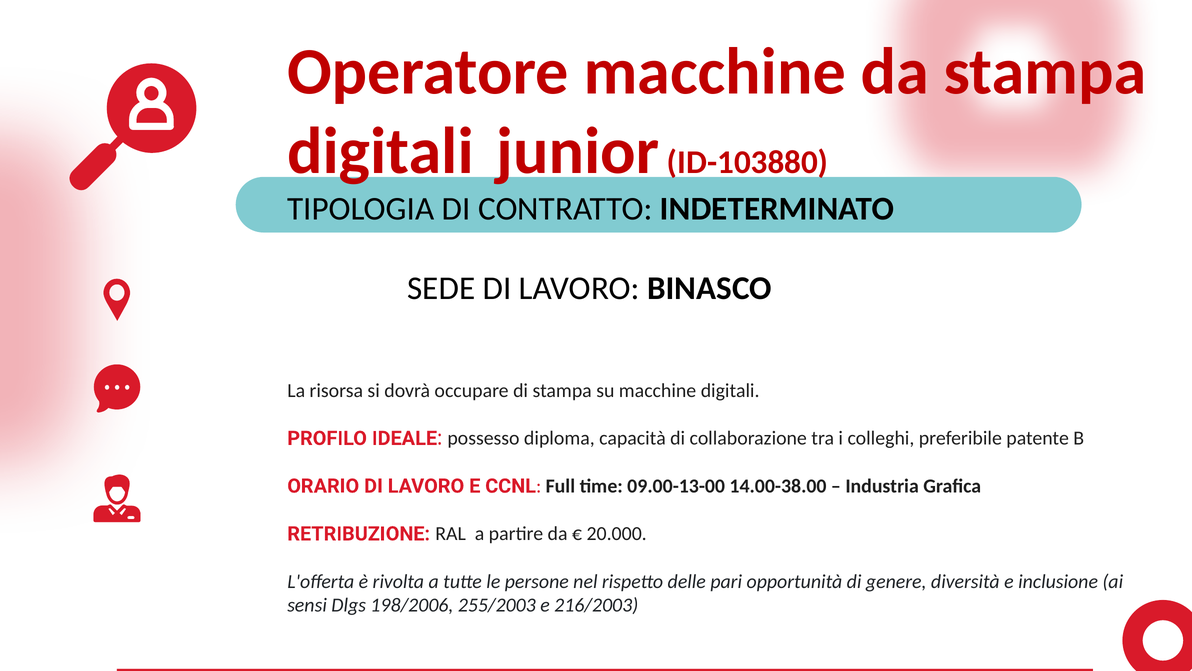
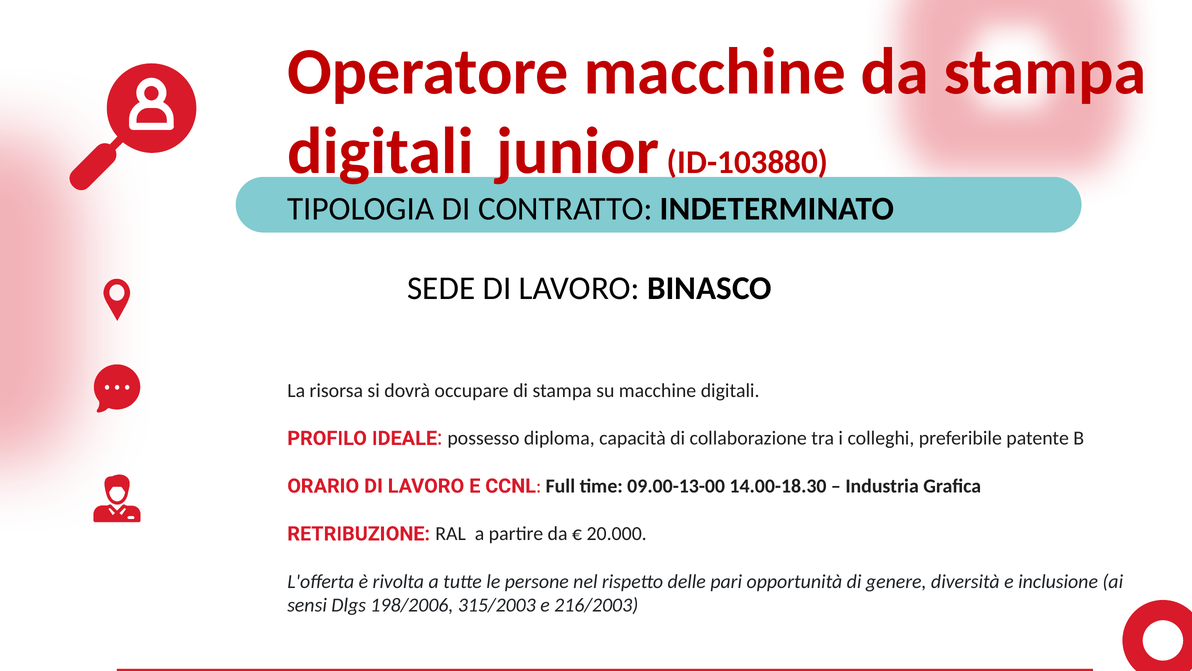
14.00-38.00: 14.00-38.00 -> 14.00-18.30 (778, 486)
255/2003: 255/2003 -> 315/2003 (497, 605)
